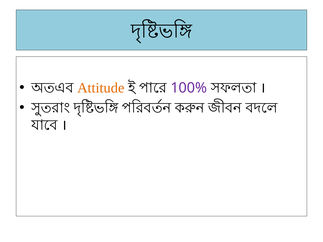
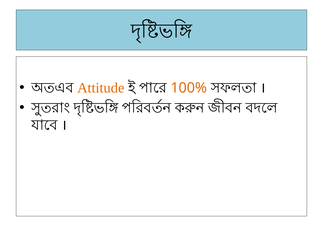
100% colour: purple -> orange (189, 88)
